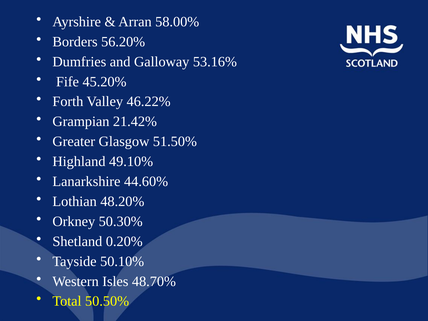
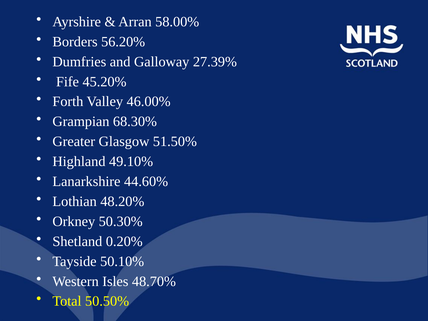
53.16%: 53.16% -> 27.39% (215, 62)
46.22%: 46.22% -> 46.00% (149, 102)
21.42%: 21.42% -> 68.30% (135, 122)
